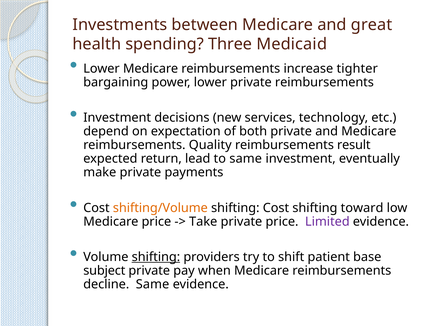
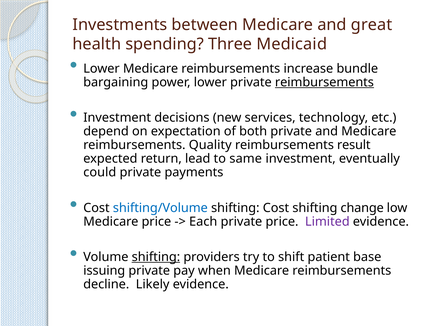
tighter: tighter -> bundle (357, 69)
reimbursements underline: none -> present (324, 82)
make: make -> could (100, 173)
shifting/Volume colour: orange -> blue (160, 208)
toward: toward -> change (362, 208)
Take: Take -> Each (203, 222)
subject: subject -> issuing (104, 271)
decline Same: Same -> Likely (153, 285)
